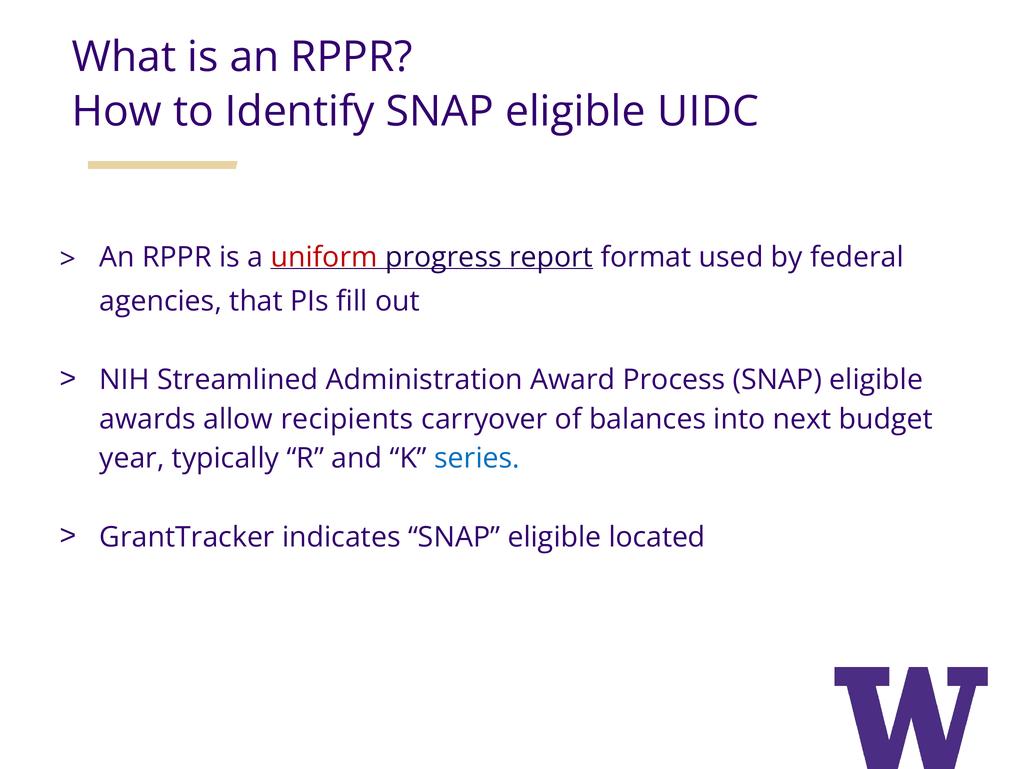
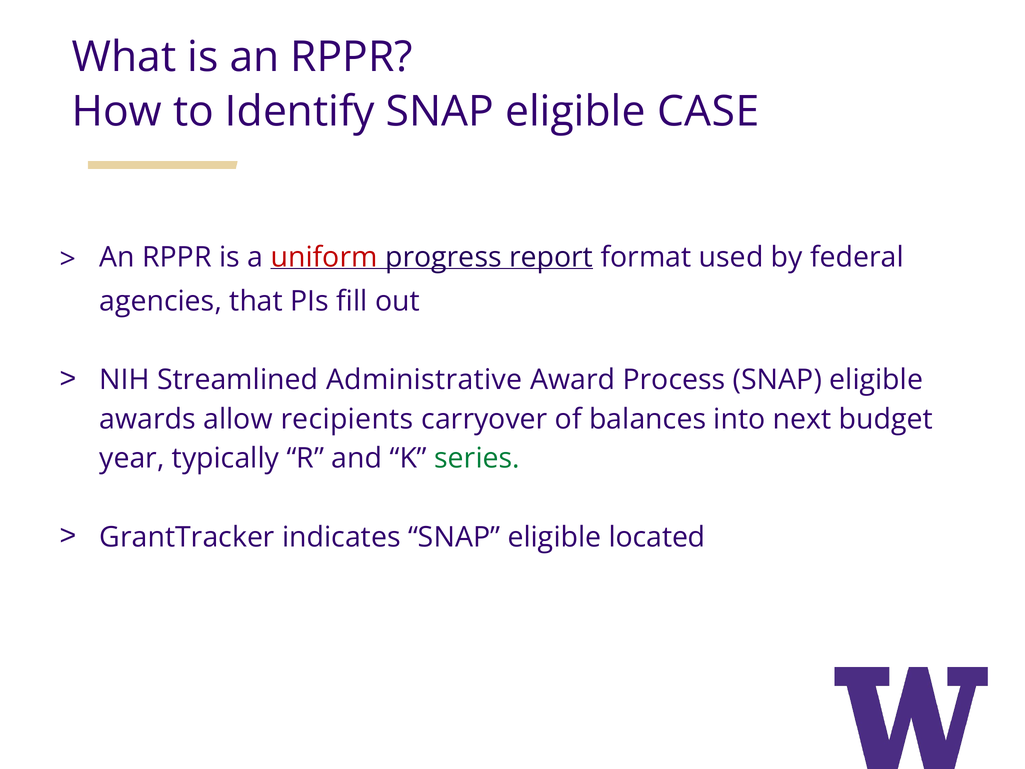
UIDC: UIDC -> CASE (708, 112)
Administration: Administration -> Administrative (424, 380)
series colour: blue -> green (477, 458)
